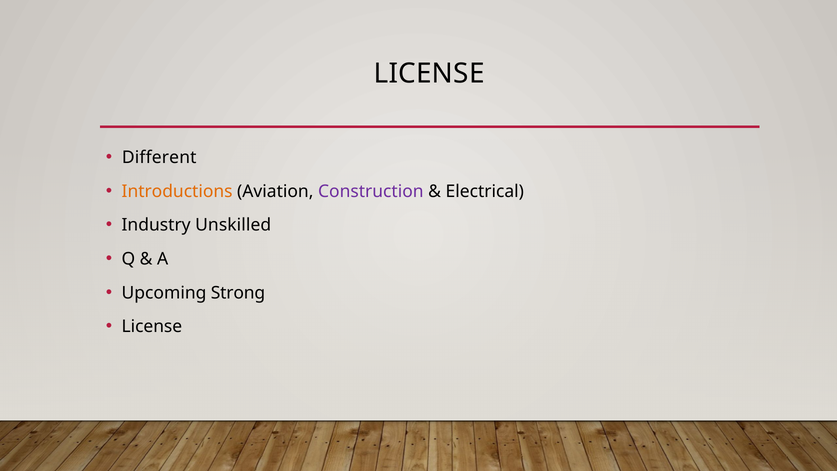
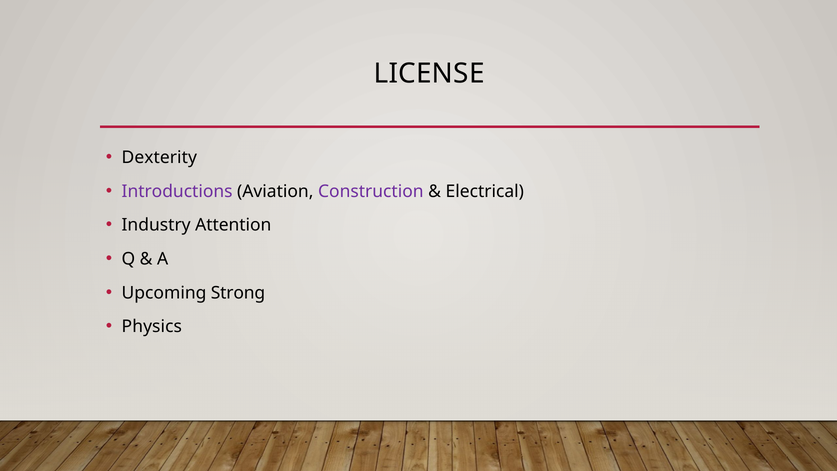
Different: Different -> Dexterity (159, 157)
Introductions colour: orange -> purple (177, 191)
Unskilled: Unskilled -> Attention (233, 225)
License: License -> Physics (152, 327)
